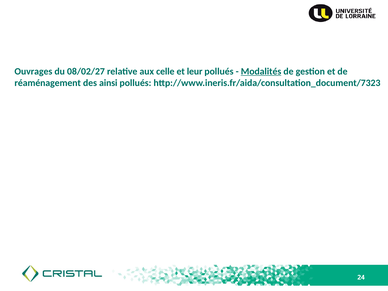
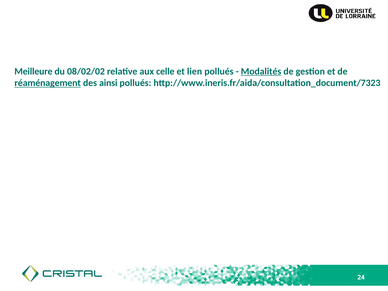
Ouvrages: Ouvrages -> Meilleure (33, 71)
08/02/27: 08/02/27 -> 08/02/02 (86, 71)
leur: leur -> lien (195, 71)
réaménagement underline: none -> present (48, 83)
